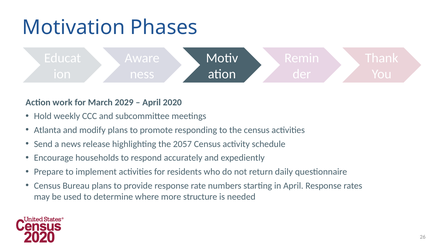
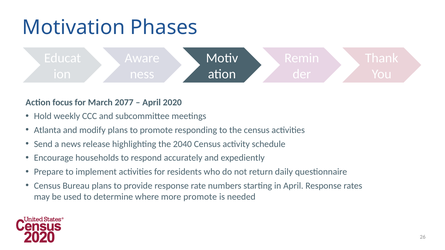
work: work -> focus (63, 102)
2029: 2029 -> 2077 (124, 102)
2057: 2057 -> 2040 (182, 144)
more structure: structure -> promote (200, 197)
